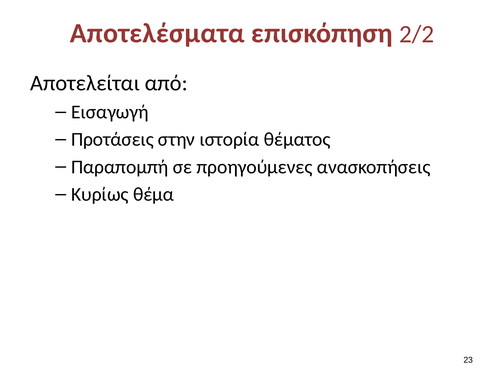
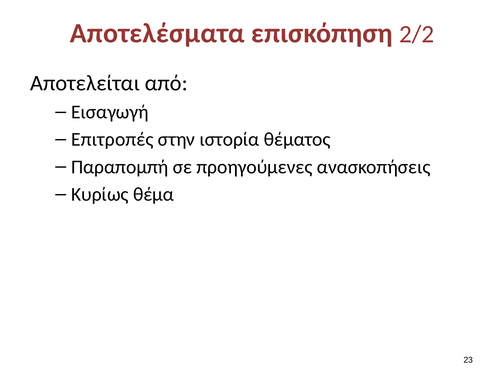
Προτάσεις: Προτάσεις -> Επιτροπές (112, 140)
